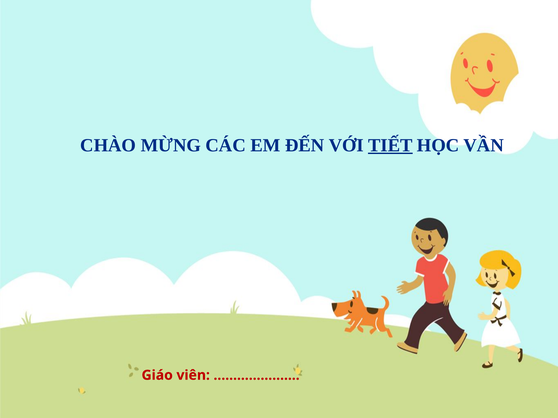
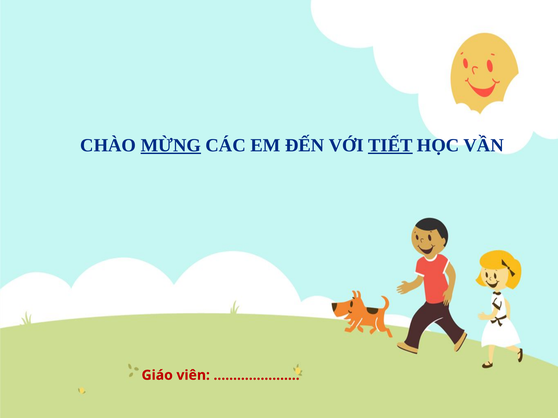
MỪNG underline: none -> present (171, 146)
